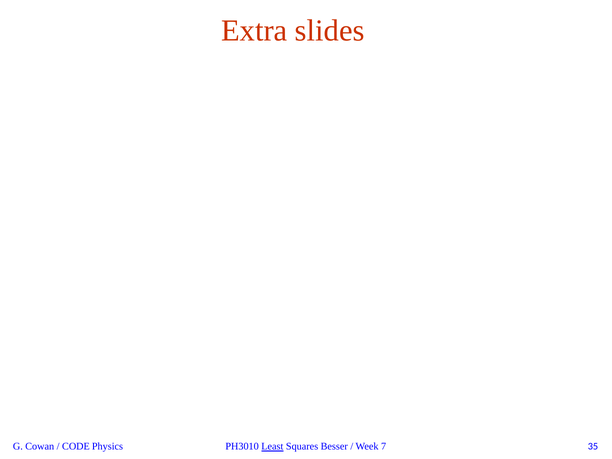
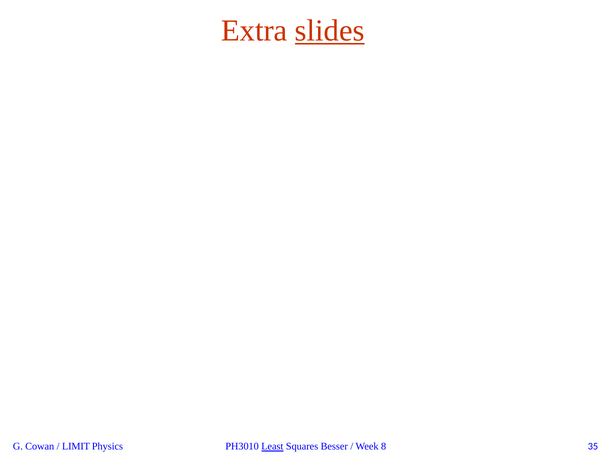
slides underline: none -> present (330, 31)
CODE: CODE -> LIMIT (76, 447)
7: 7 -> 8 (384, 447)
